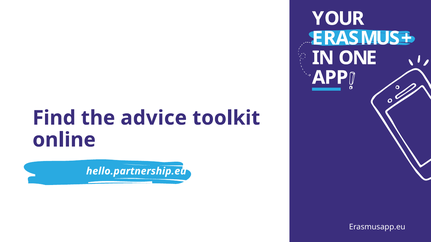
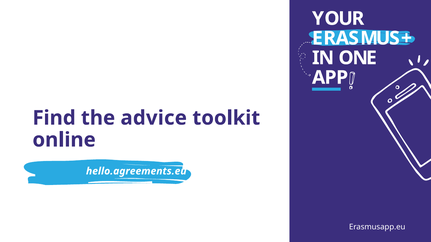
hello.partnership.eu: hello.partnership.eu -> hello.agreements.eu (136, 171)
